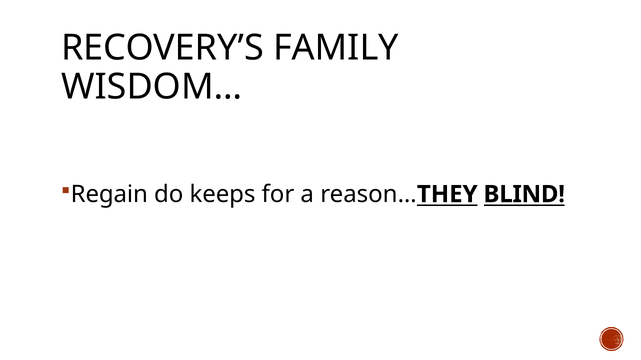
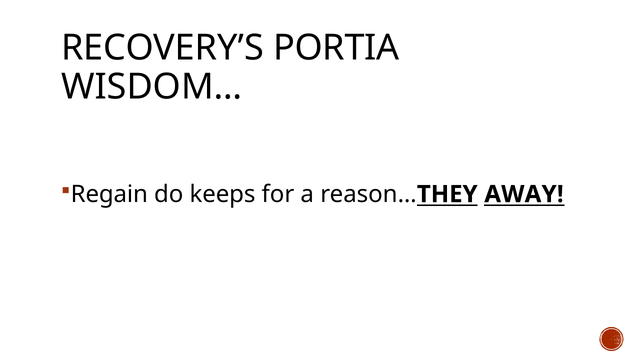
FAMILY: FAMILY -> PORTIA (336, 48)
BLIND: BLIND -> AWAY (524, 195)
